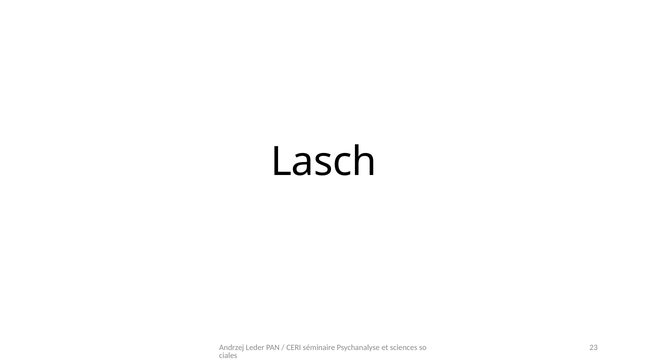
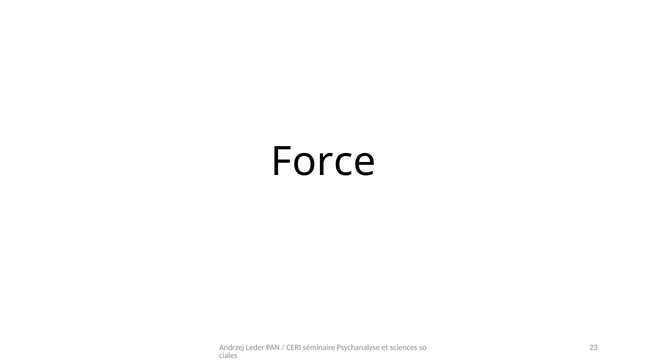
Lasch: Lasch -> Force (323, 162)
